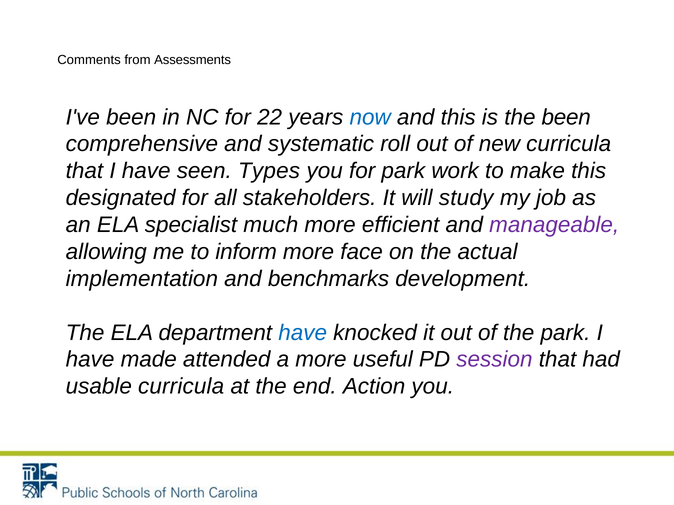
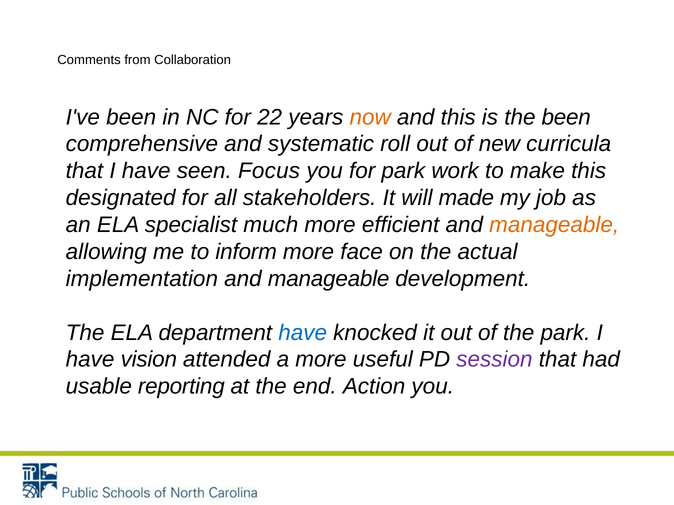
Assessments: Assessments -> Collaboration (193, 60)
now colour: blue -> orange (370, 117)
Types: Types -> Focus (269, 171)
study: study -> made (466, 198)
manageable colour: purple -> orange (554, 225)
implementation and benchmarks: benchmarks -> manageable (329, 279)
made: made -> vision (149, 360)
usable curricula: curricula -> reporting (181, 387)
